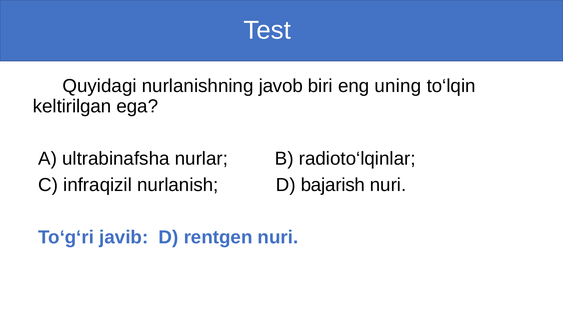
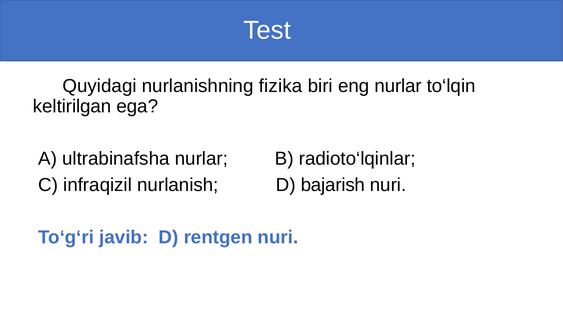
javob: javob -> fizika (281, 86)
eng uning: uning -> nurlar (398, 86)
